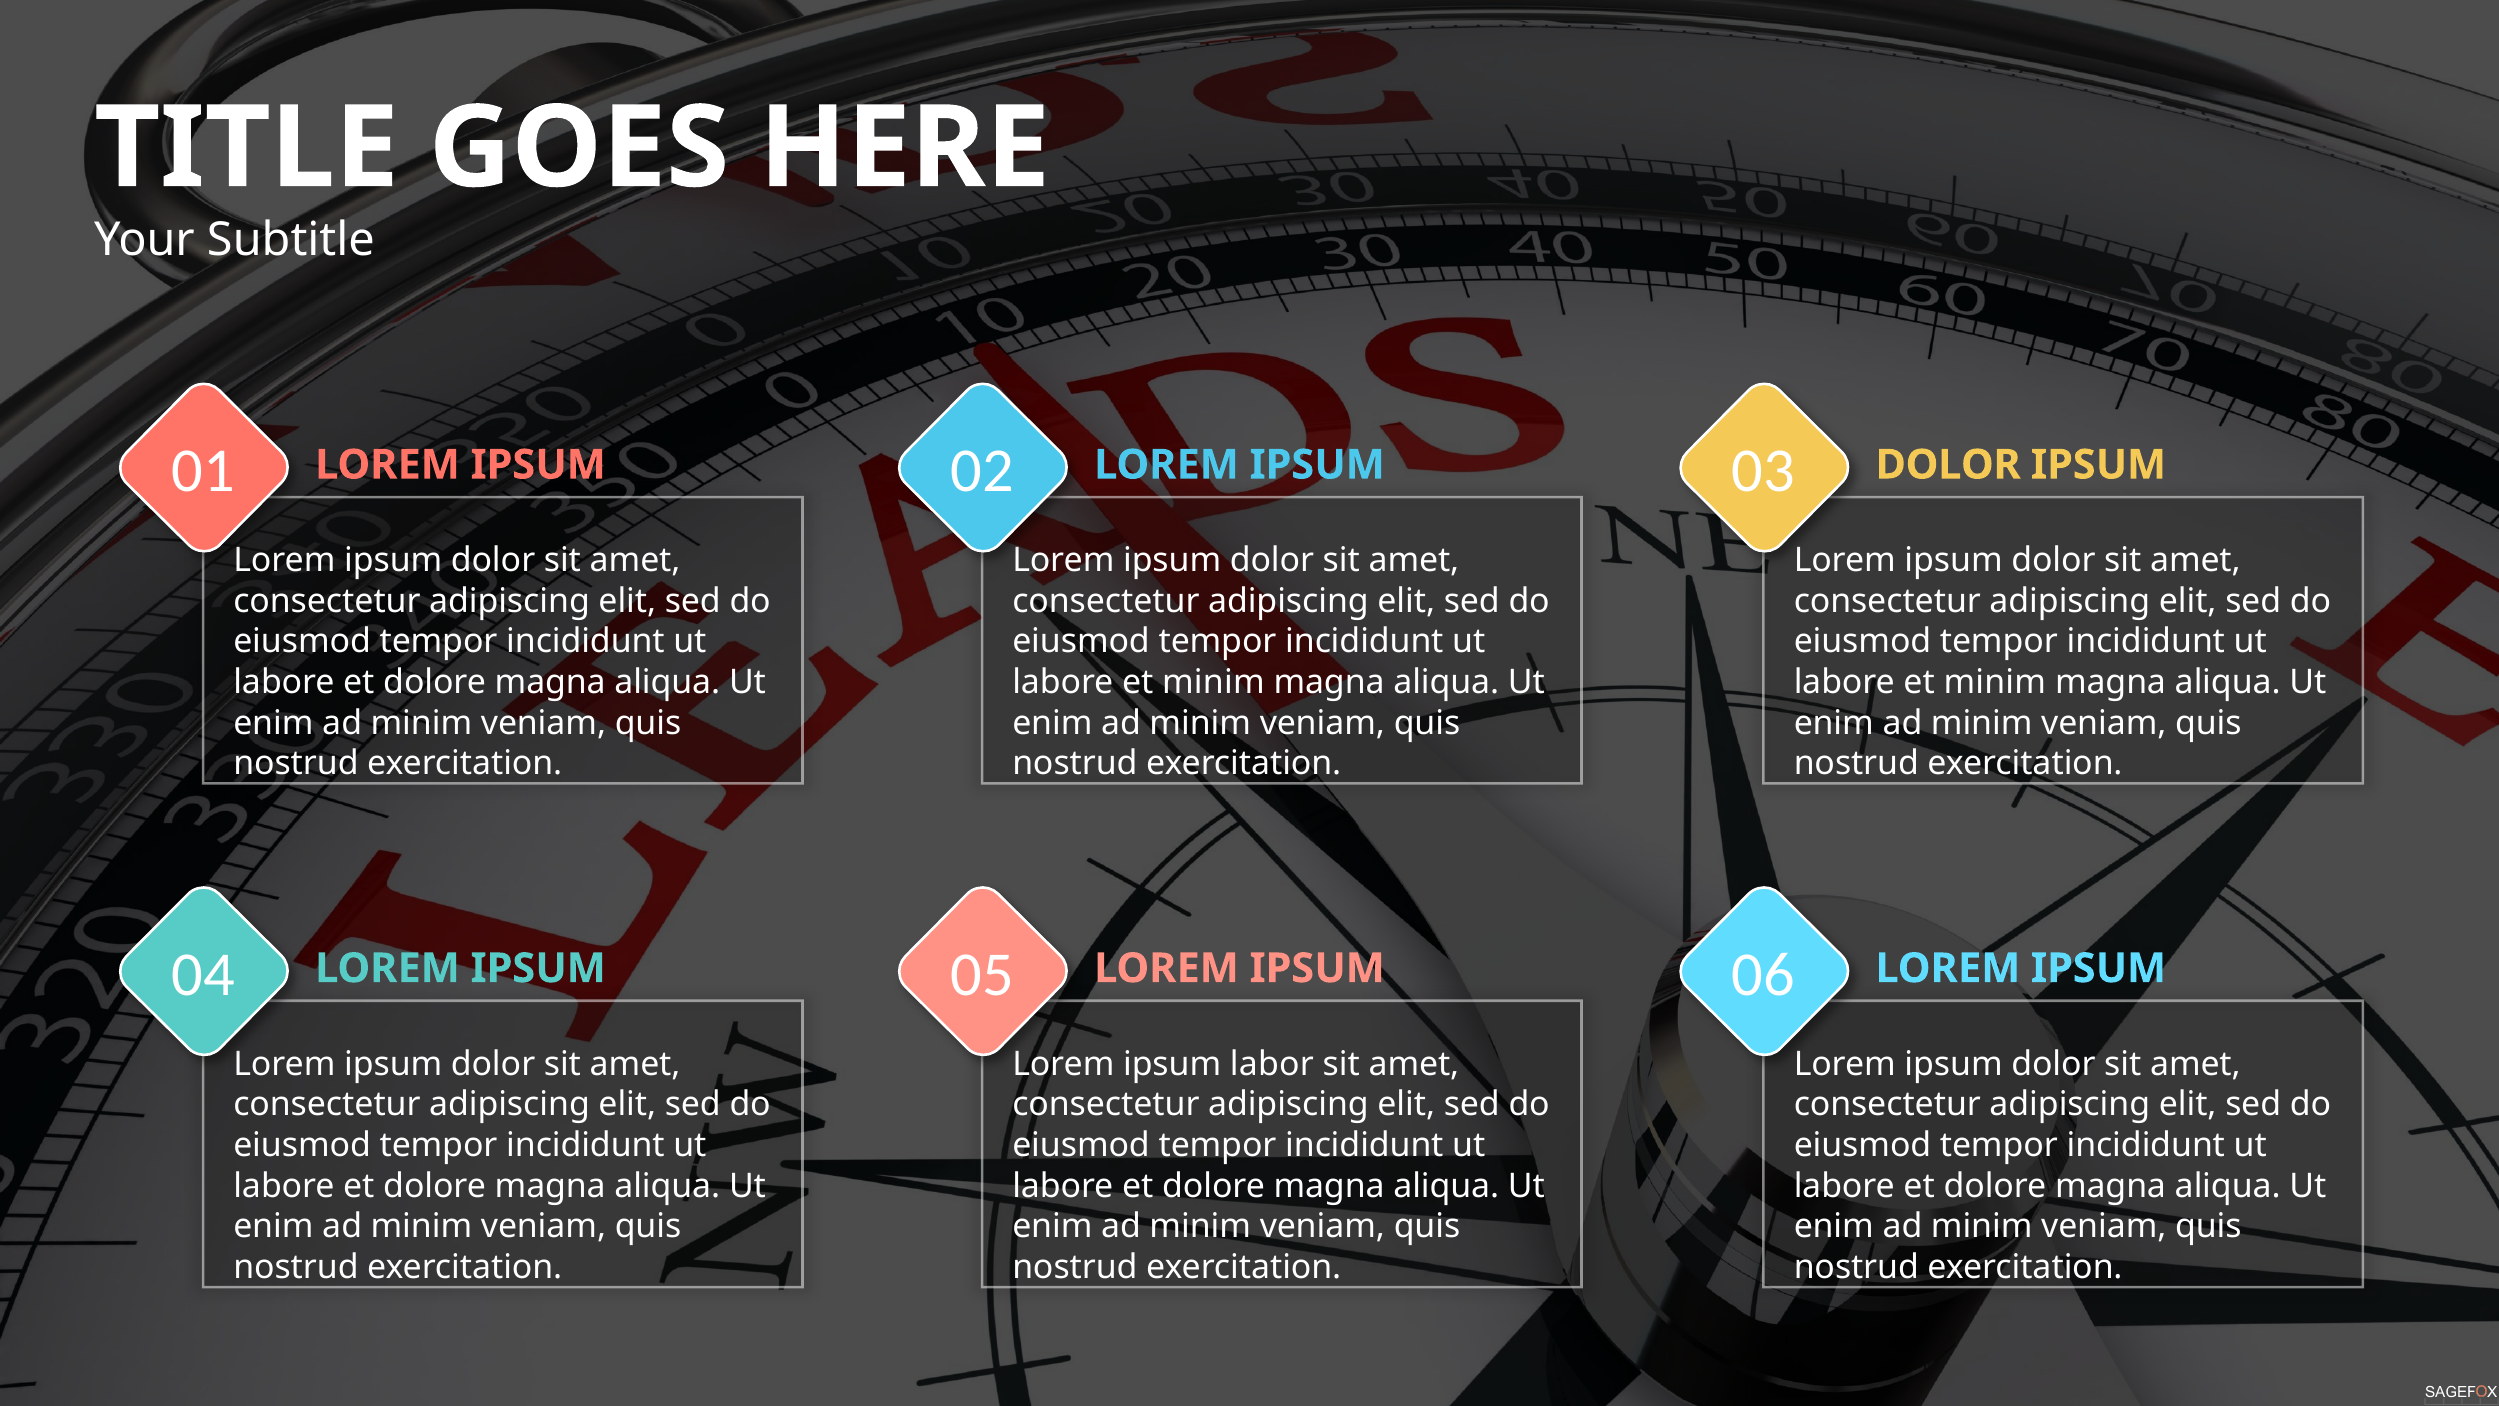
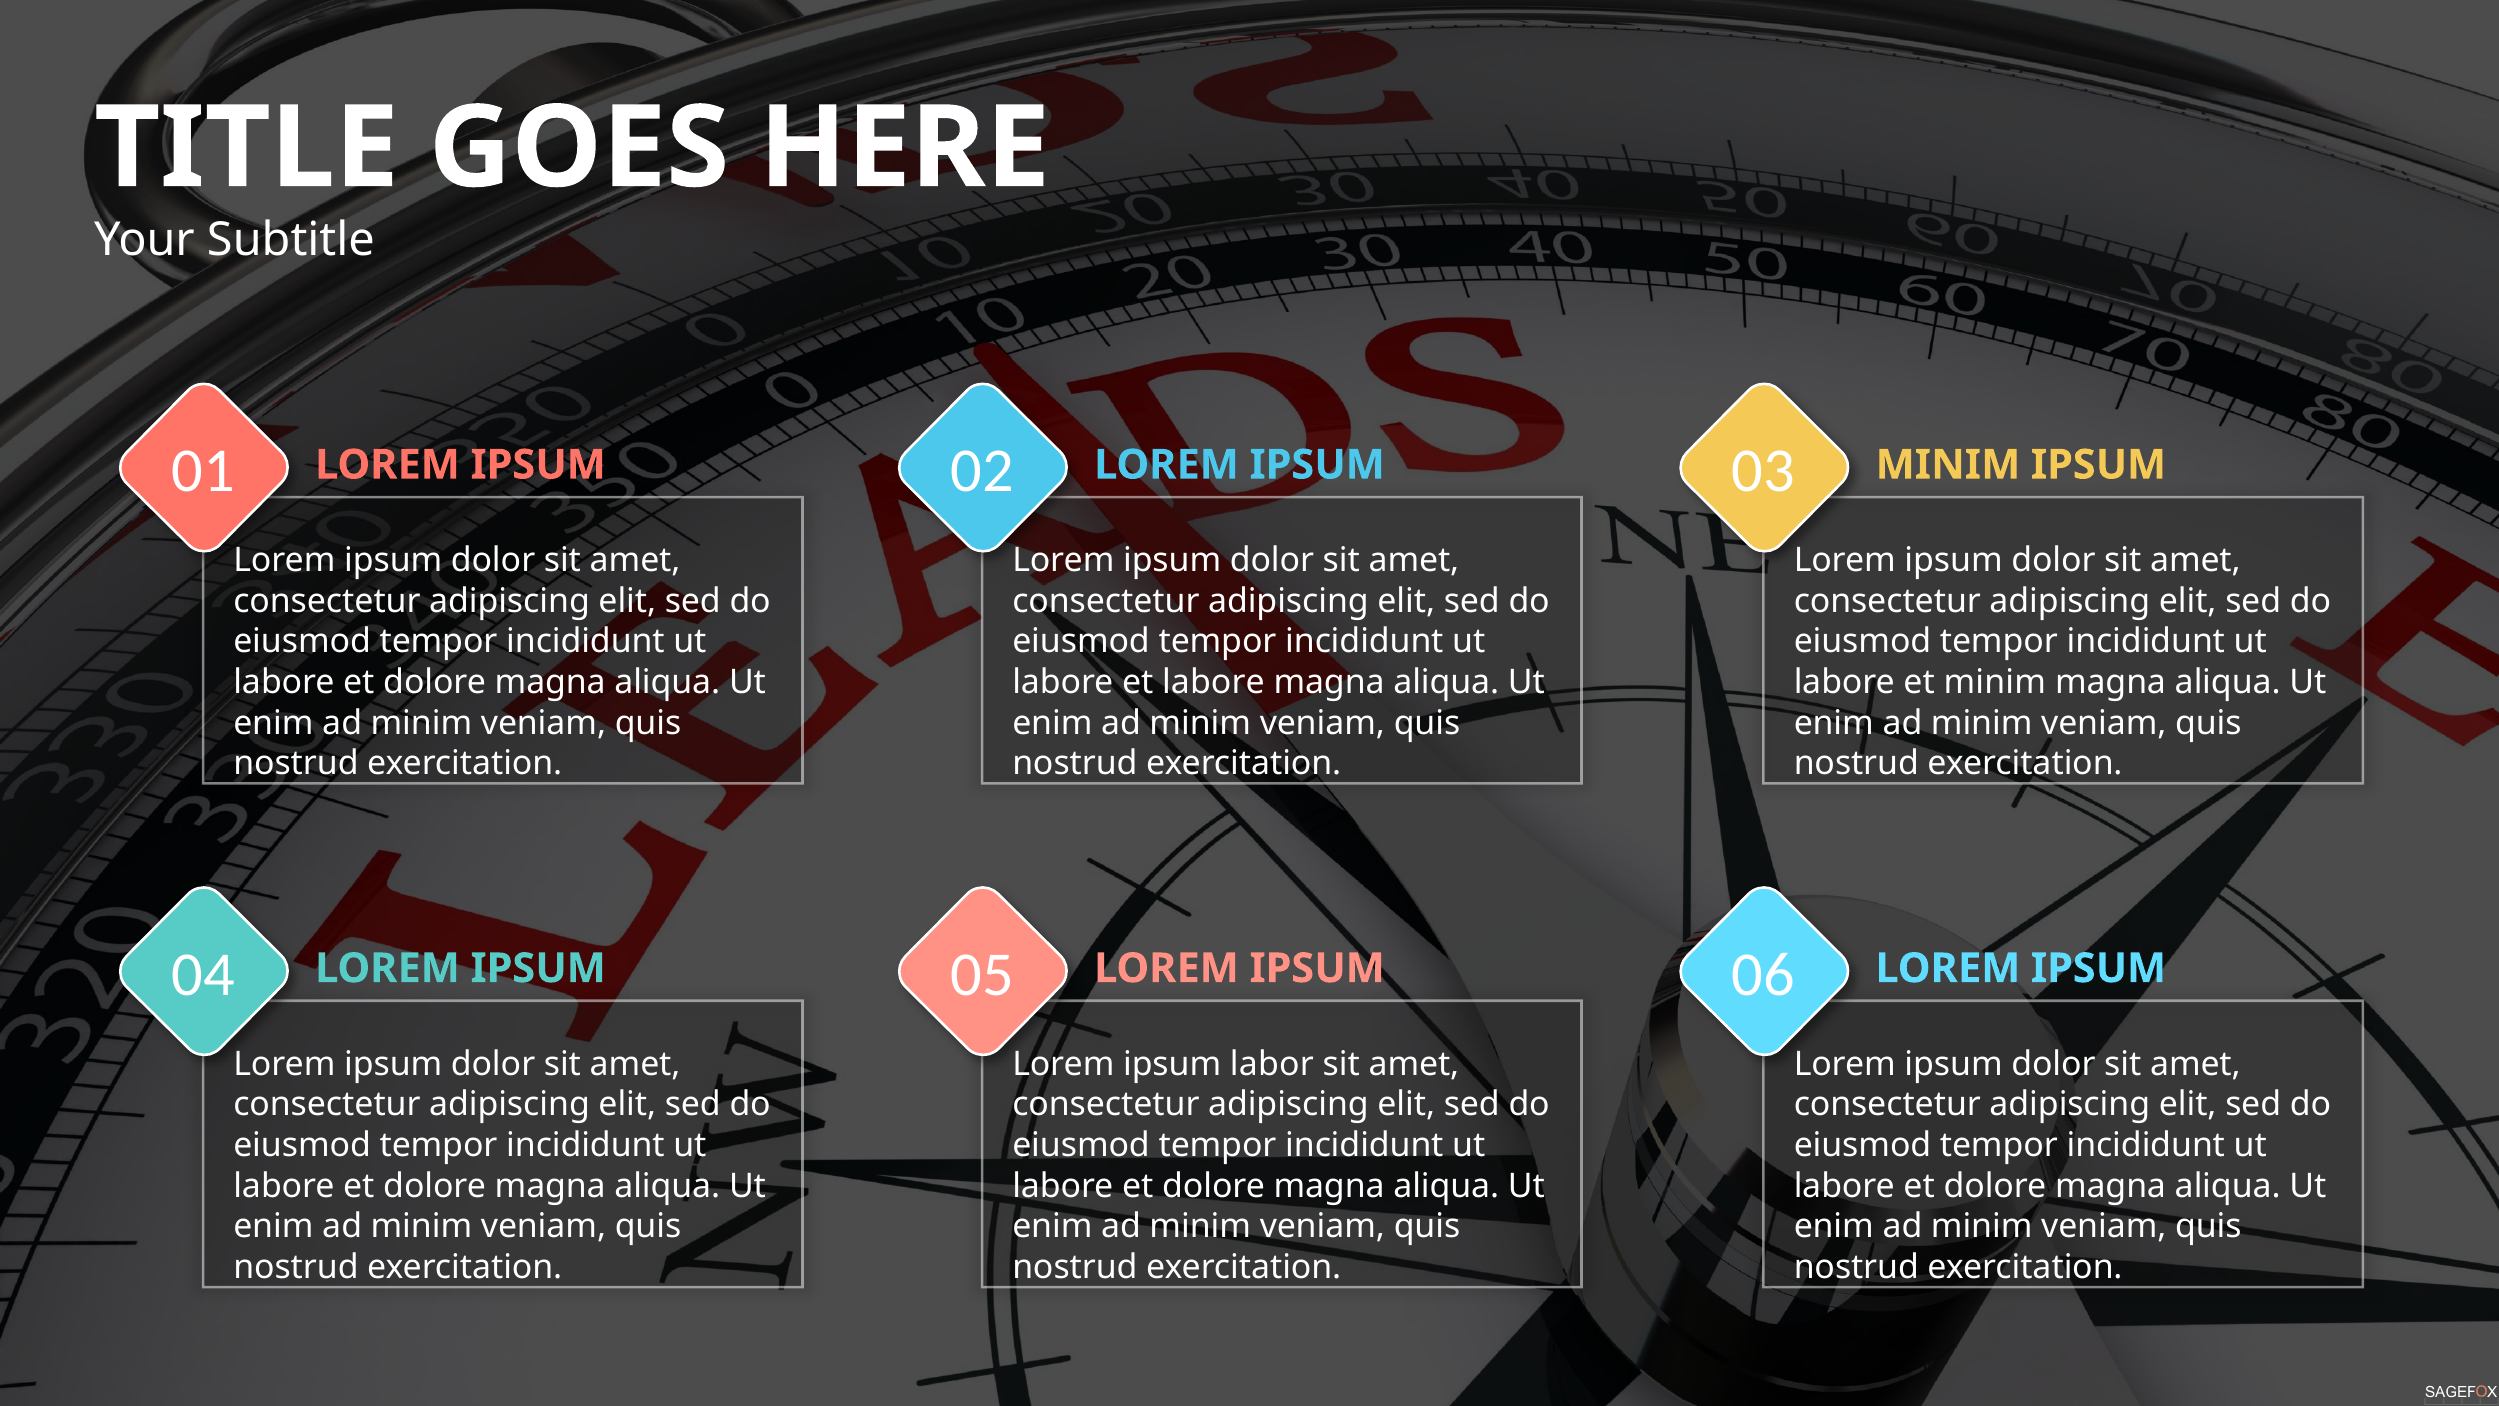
02 DOLOR: DOLOR -> MINIM (1948, 465)
minim: minim -> labore (1213, 682)
